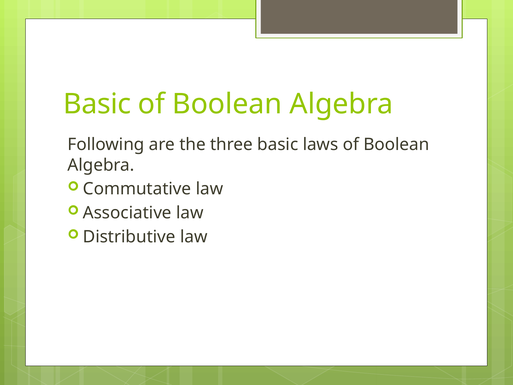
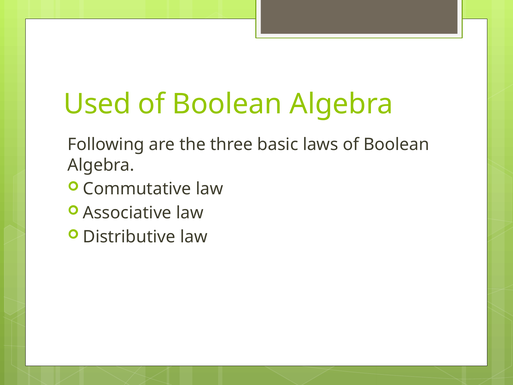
Basic: Basic -> Used (97, 104)
